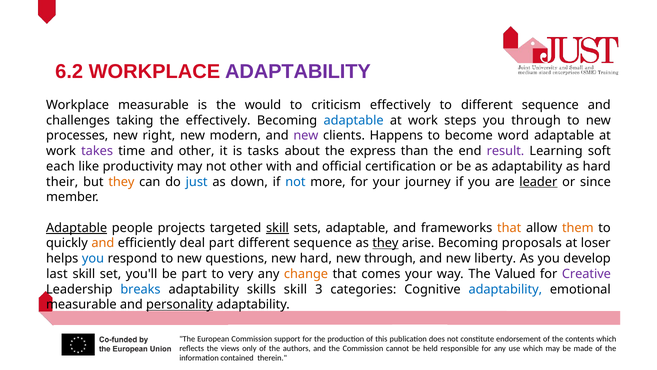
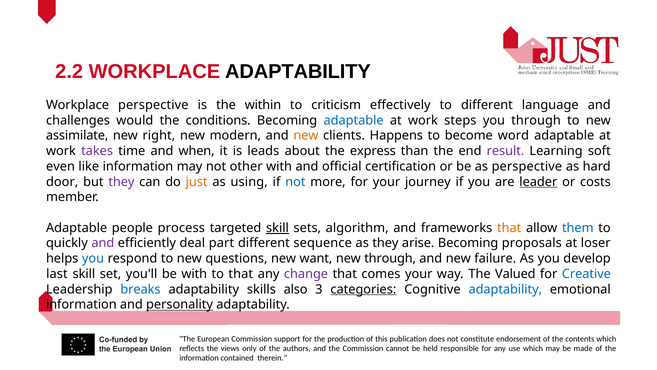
6.2: 6.2 -> 2.2 (69, 72)
ADAPTABILITY colour: purple -> black (298, 72)
Workplace measurable: measurable -> perspective (153, 105)
would: would -> within (263, 105)
to different sequence: sequence -> language (550, 105)
taking: taking -> would (135, 120)
the effectively: effectively -> conditions (218, 120)
processes: processes -> assimilate (77, 136)
new colour: purple -> orange (306, 136)
and other: other -> when (197, 151)
tasks: tasks -> leads (263, 151)
each: each -> even (60, 166)
like productivity: productivity -> information (138, 166)
as adaptability: adaptability -> perspective (527, 166)
their: their -> door (62, 182)
they colour: orange -> purple (121, 182)
just colour: blue -> orange (197, 182)
down: down -> using (249, 182)
since: since -> costs (595, 182)
Adaptable underline: present -> none (77, 228)
projects: projects -> process (181, 228)
sets adaptable: adaptable -> algorithm (357, 228)
them colour: orange -> blue (578, 228)
and colour: orange -> purple (103, 243)
they underline: present -> none (385, 243)
new hard: hard -> want (316, 258)
liberty: liberty -> failure (495, 258)
be part: part -> with (194, 274)
to very: very -> that (241, 274)
change colour: orange -> purple (306, 274)
Creative colour: purple -> blue (586, 274)
skills skill: skill -> also (296, 289)
categories underline: none -> present (363, 289)
measurable: measurable -> information (81, 304)
